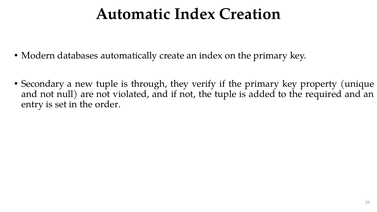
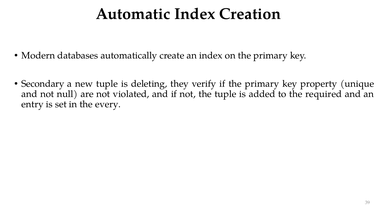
through: through -> deleting (149, 84)
order: order -> every (108, 104)
